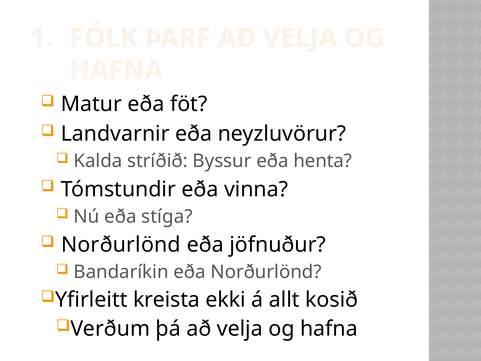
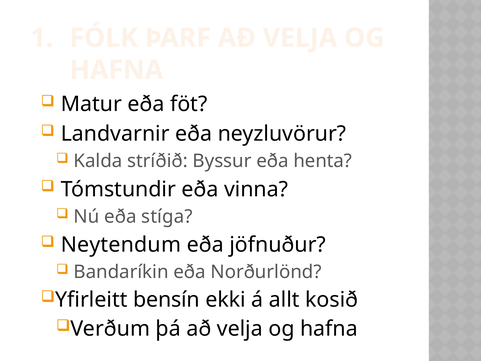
Norðurlönd: Norðurlönd -> Neytendum (121, 245)
kreista: kreista -> bensín (166, 300)
